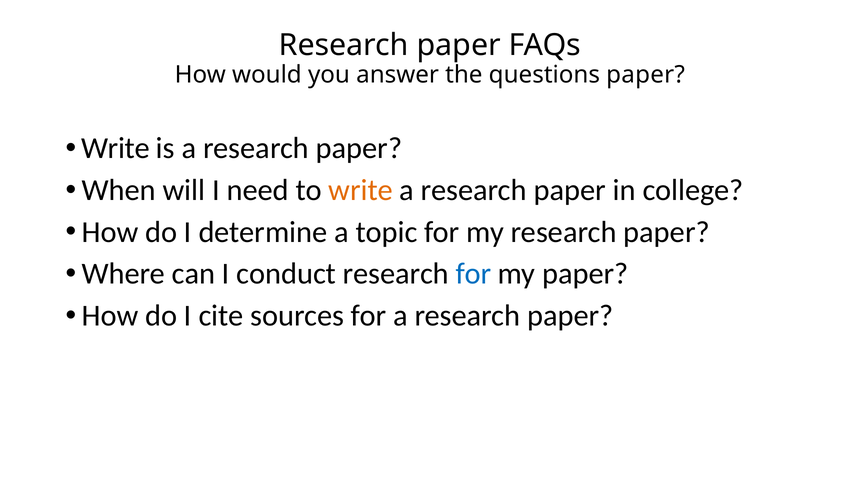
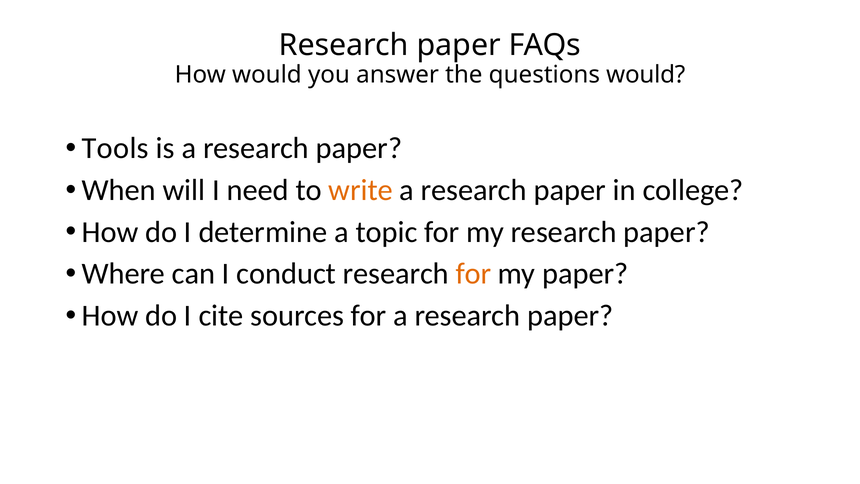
questions paper: paper -> would (646, 75)
Write: Write -> Tools (115, 148)
for colour: blue -> orange (473, 274)
